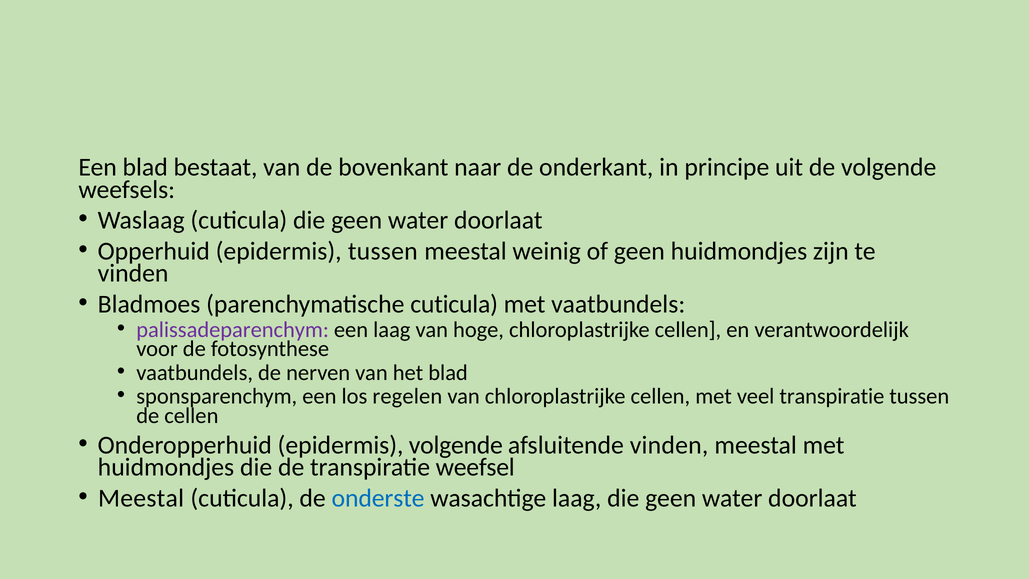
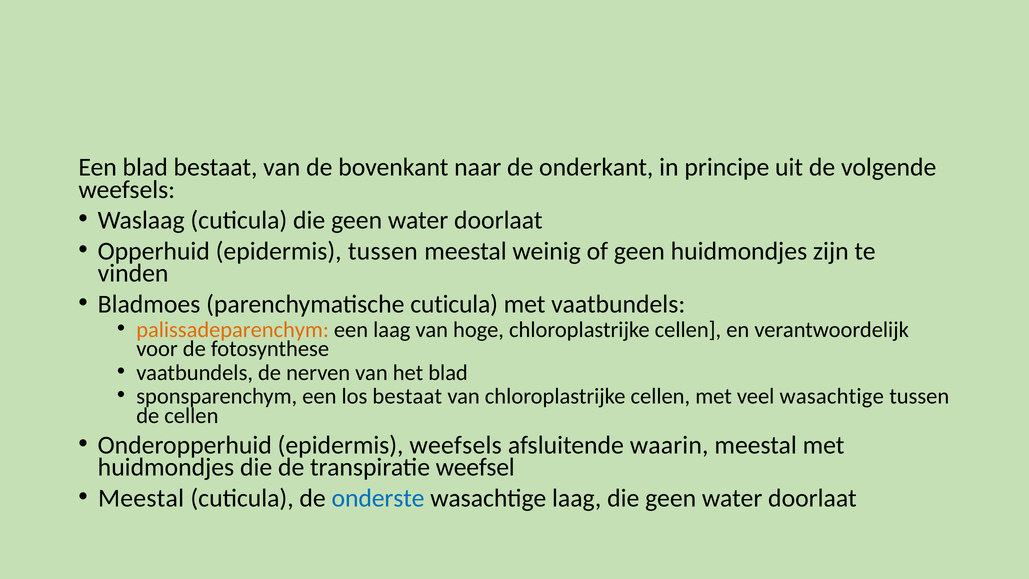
palissadeparenchym colour: purple -> orange (233, 329)
los regelen: regelen -> bestaat (407, 396)
veel transpiratie: transpiratie -> wasachtige (832, 396)
epidermis volgende: volgende -> weefsels (456, 445)
afsluitende vinden: vinden -> waarin (669, 445)
